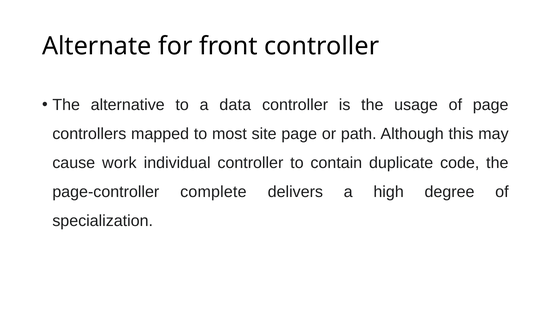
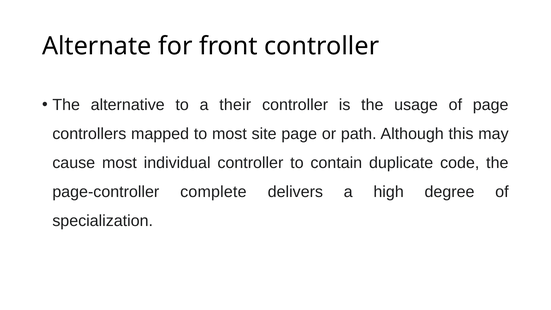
data: data -> their (235, 105)
cause work: work -> most (119, 163)
